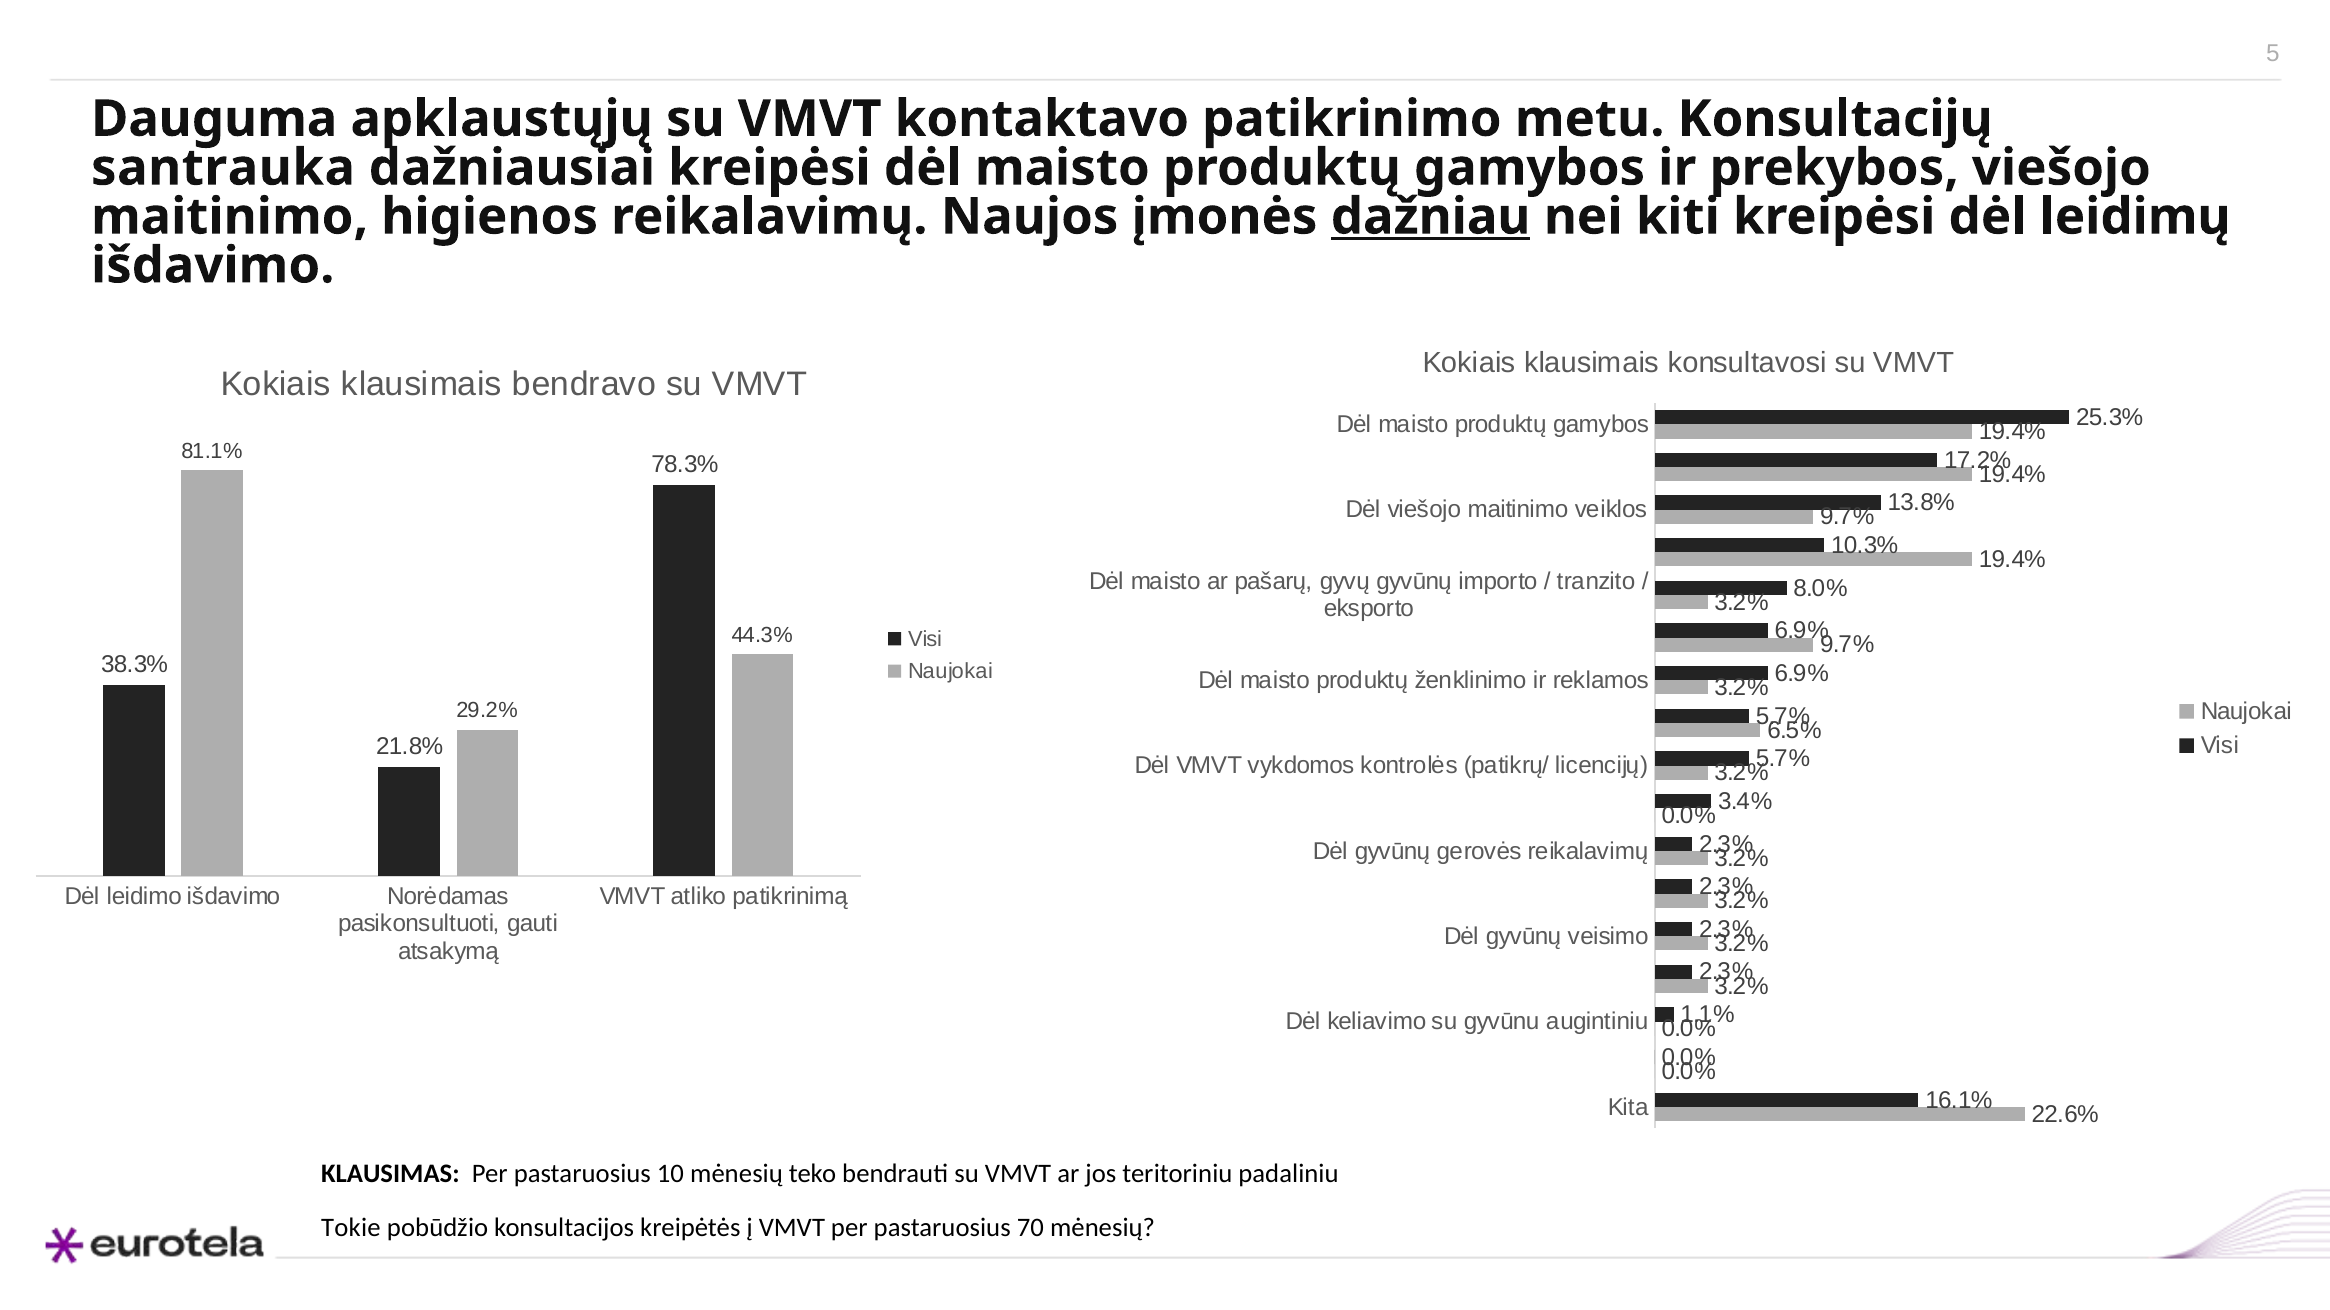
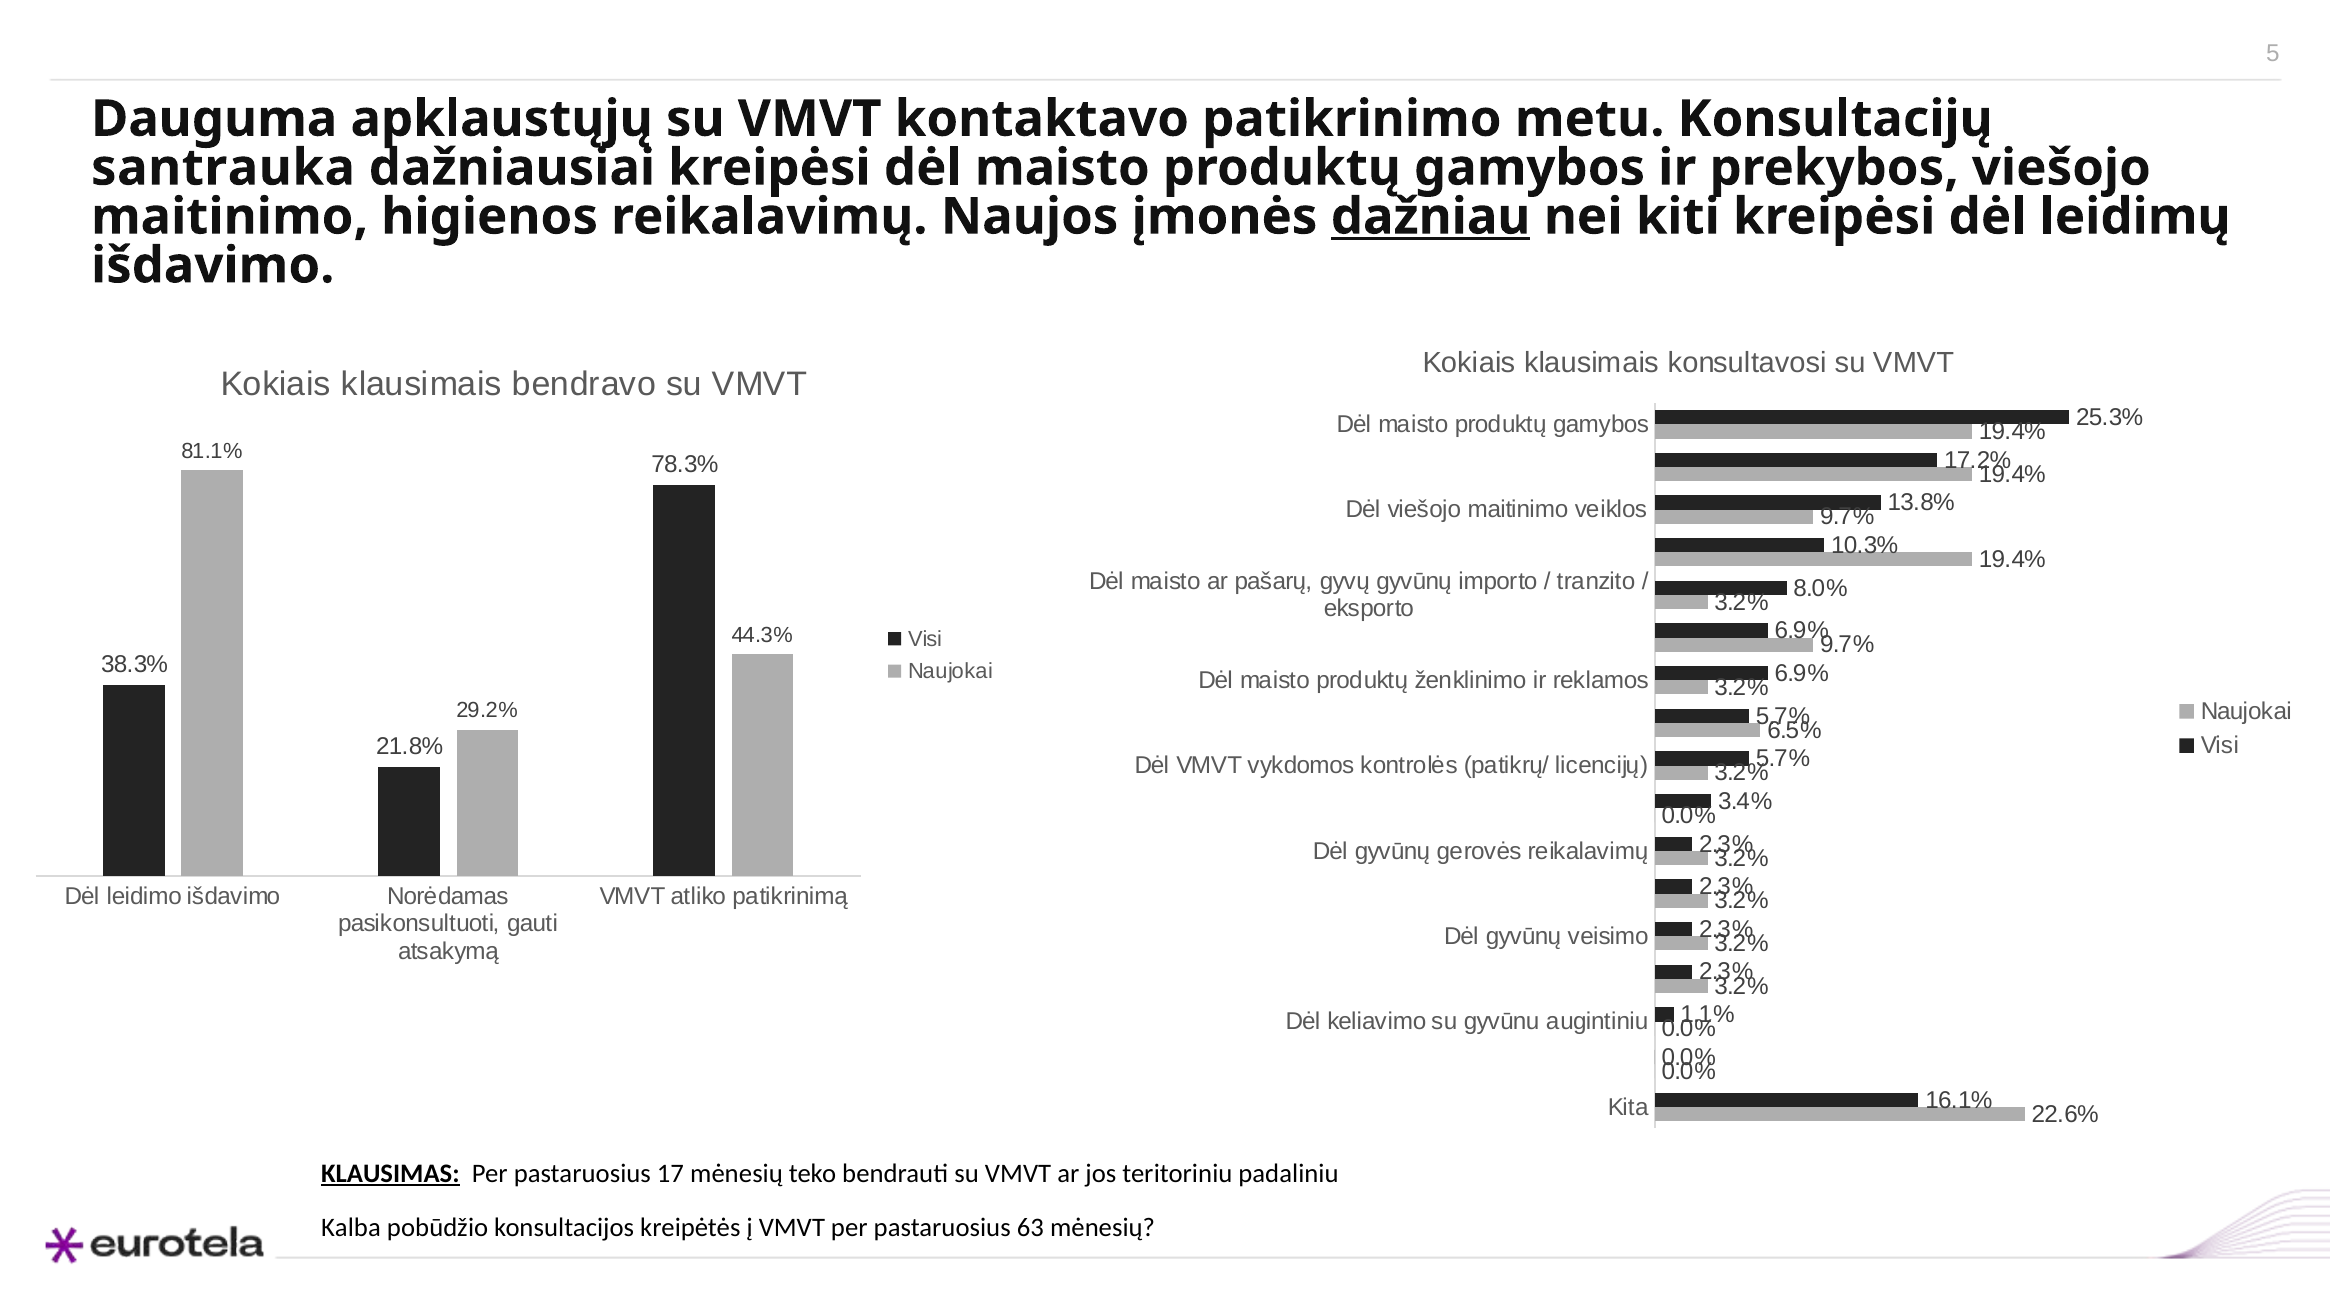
KLAUSIMAS underline: none -> present (390, 1174)
10: 10 -> 17 (670, 1174)
Tokie: Tokie -> Kalba (351, 1228)
70: 70 -> 63 (1030, 1228)
